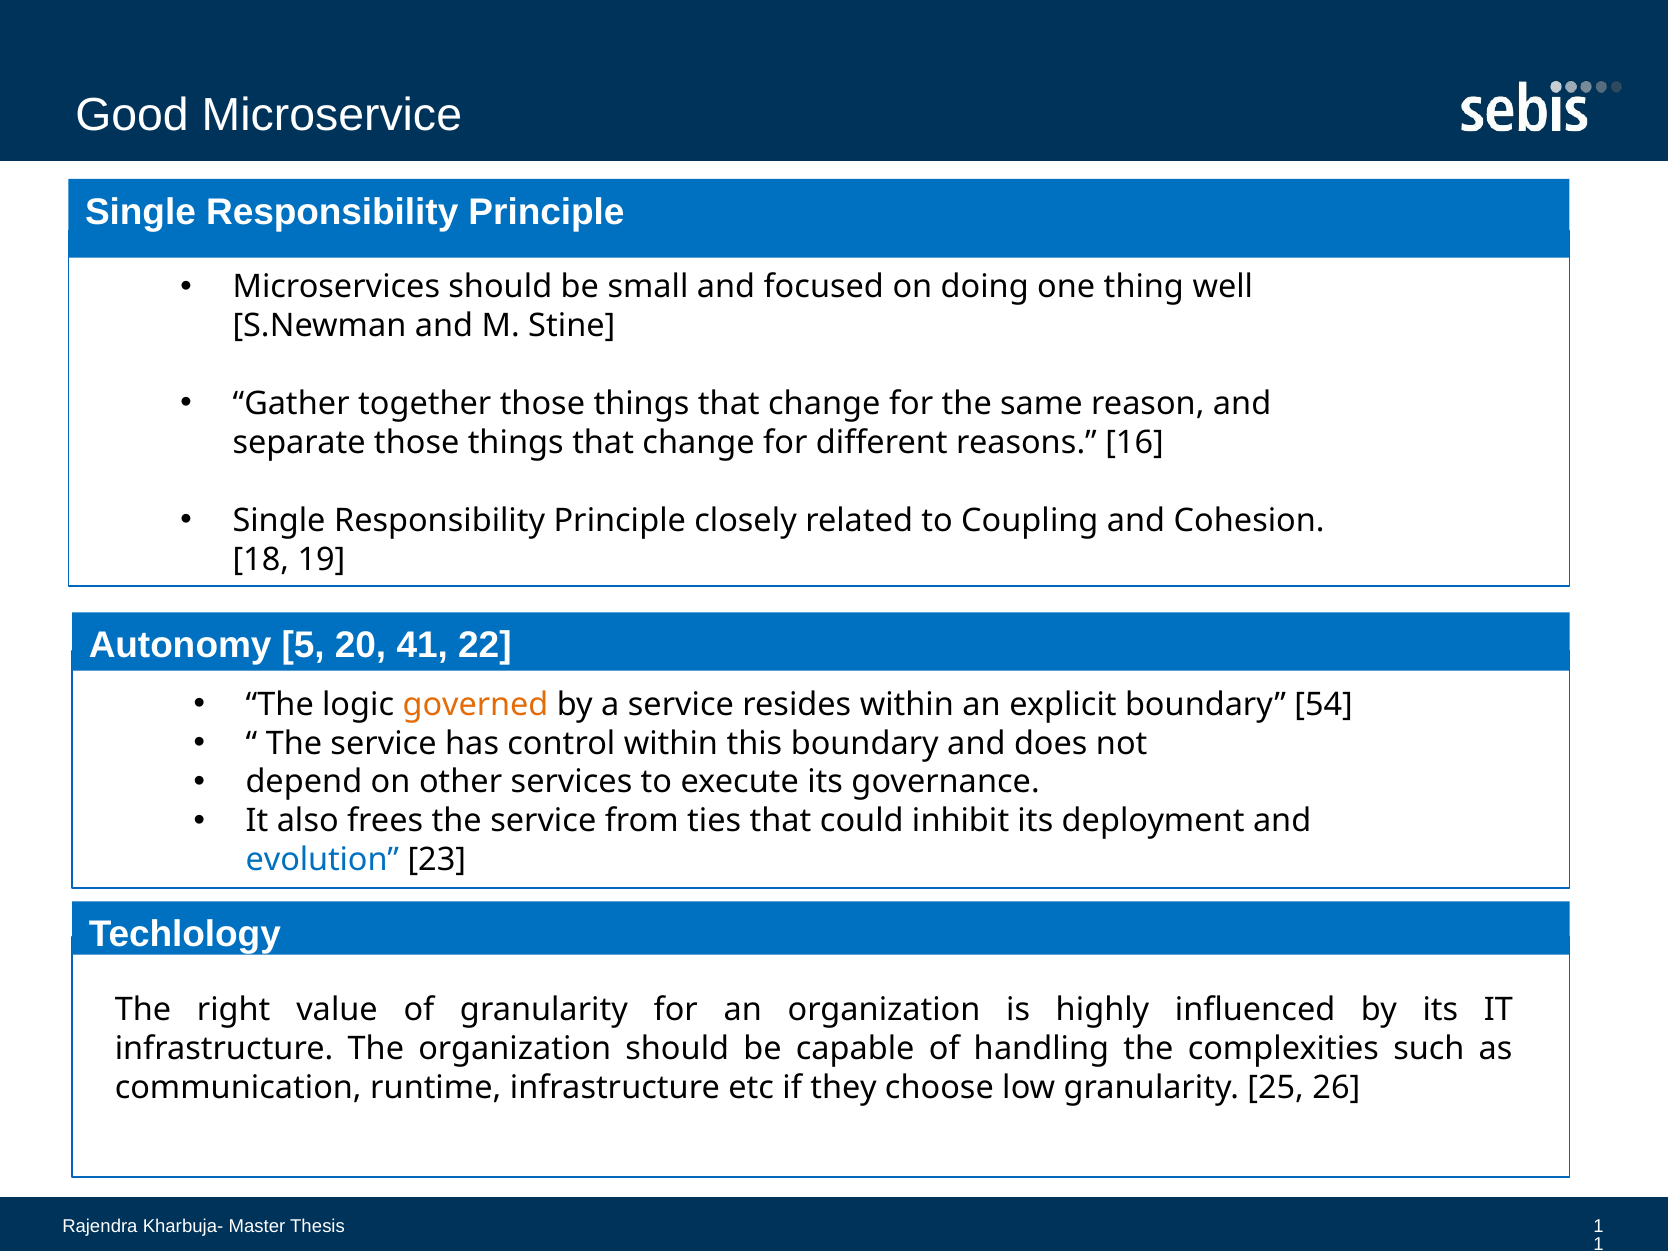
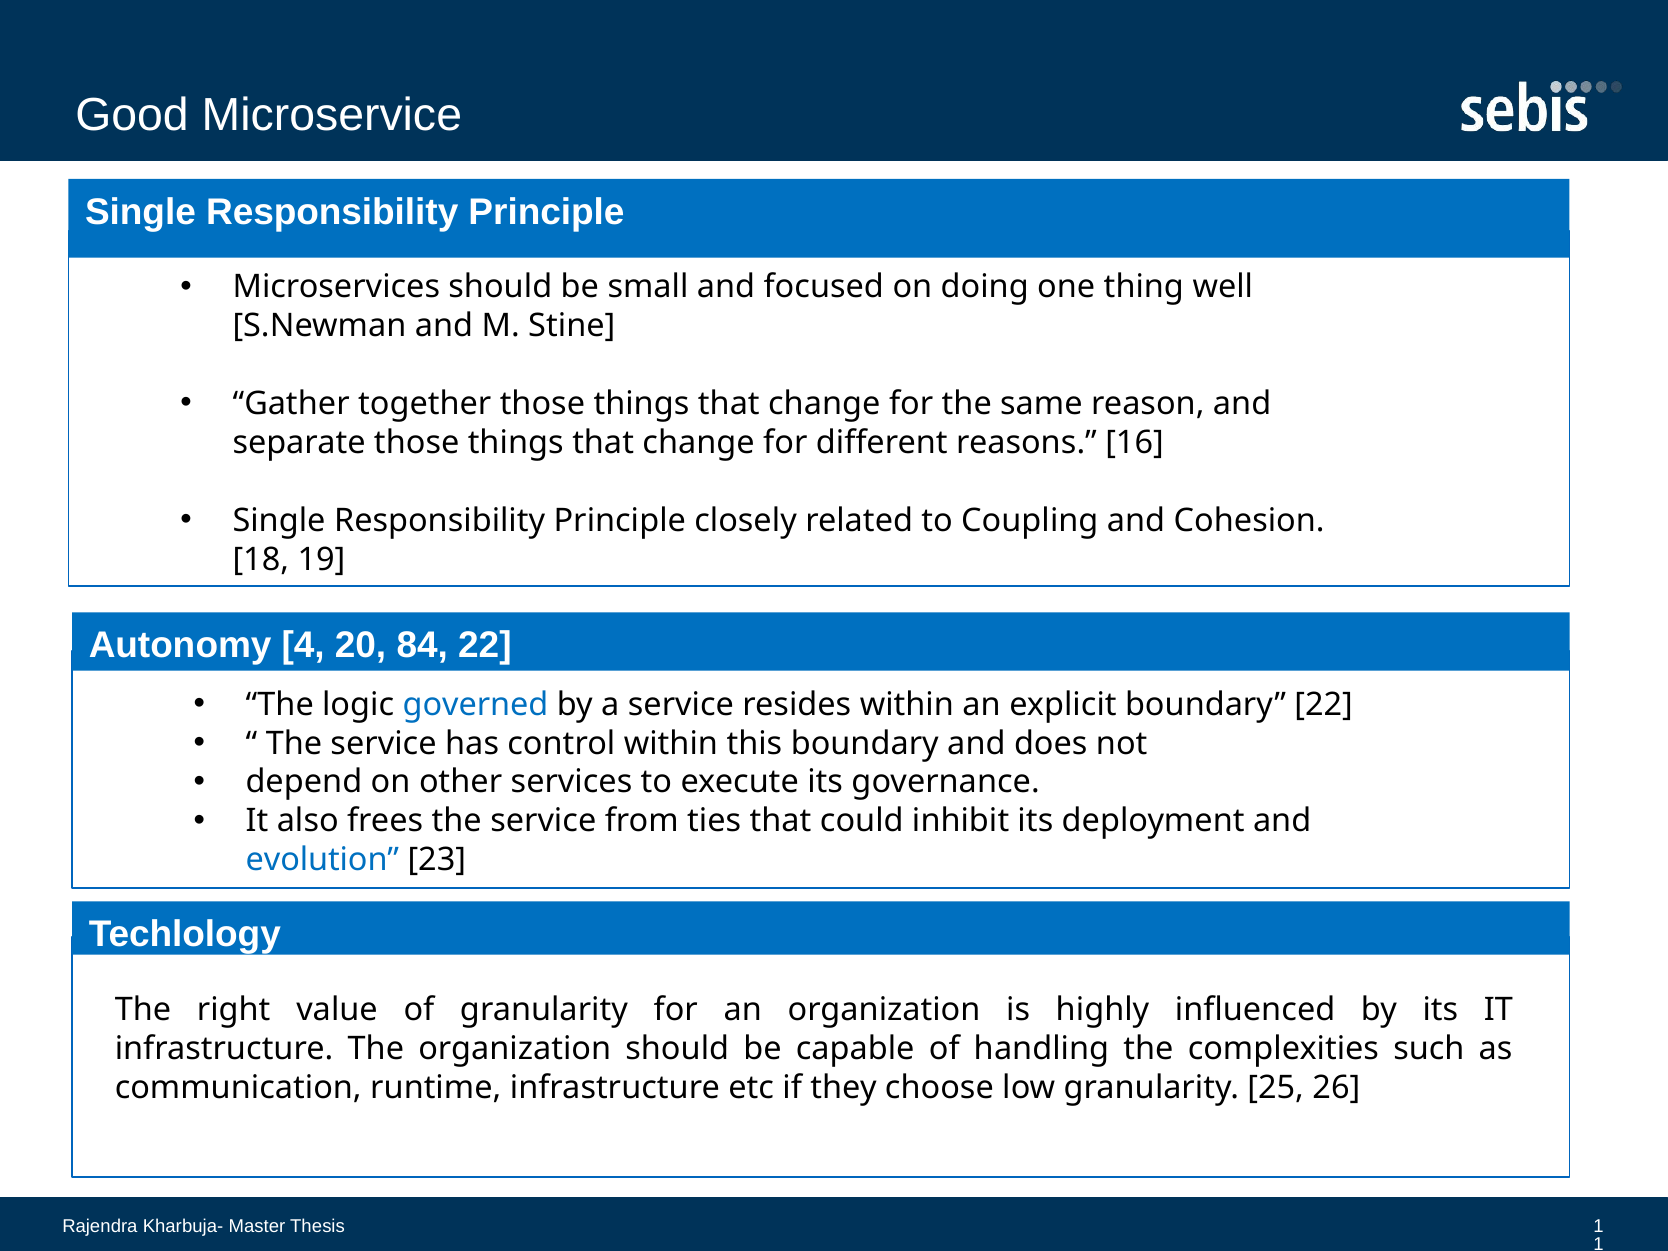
5: 5 -> 4 (303, 645)
41: 41 -> 84 (422, 645)
governed colour: orange -> blue (476, 704)
boundary 54: 54 -> 22 (1324, 704)
